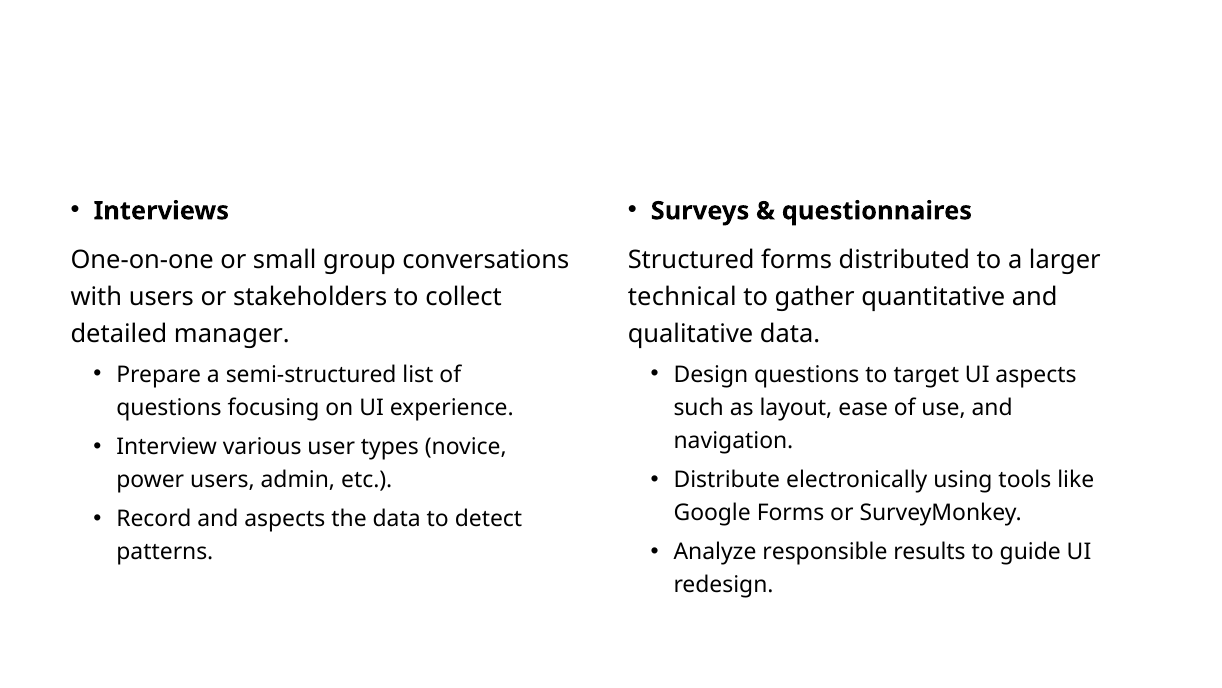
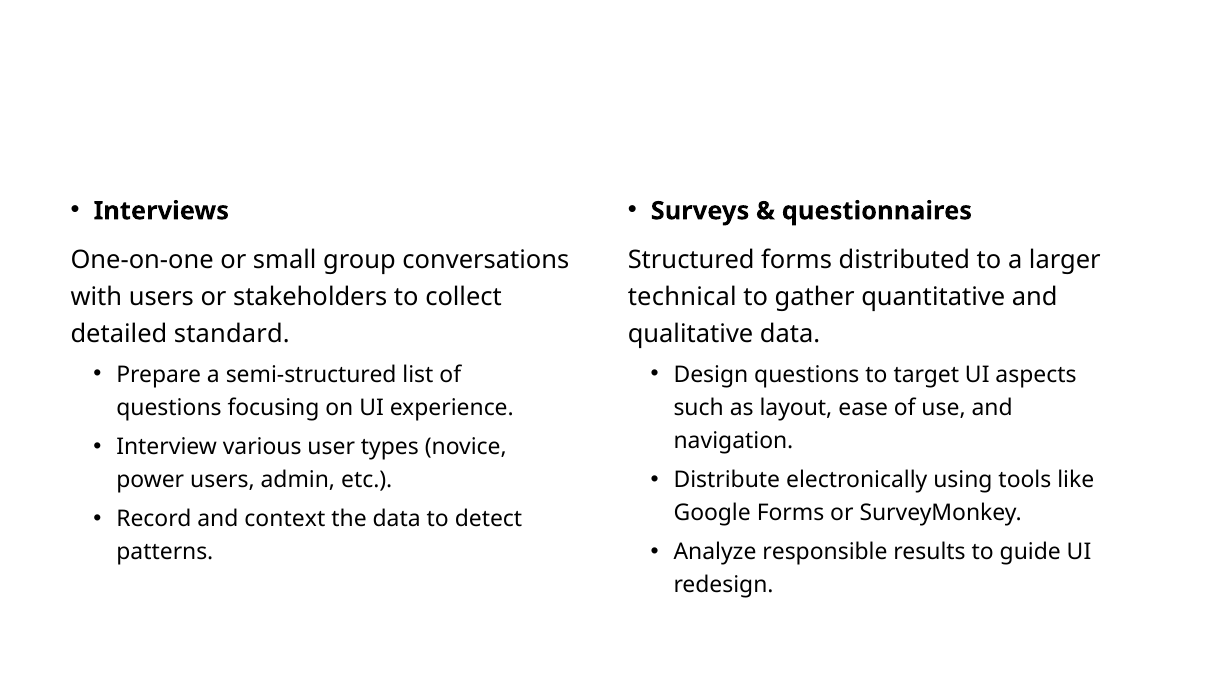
manager: manager -> standard (232, 334)
and aspects: aspects -> context (285, 519)
